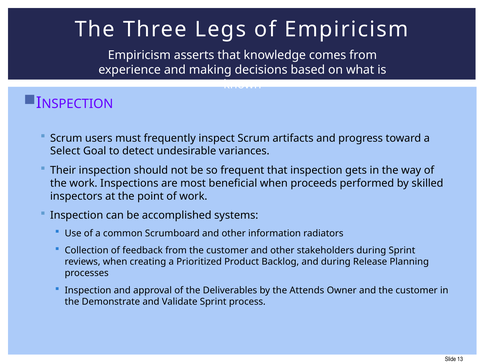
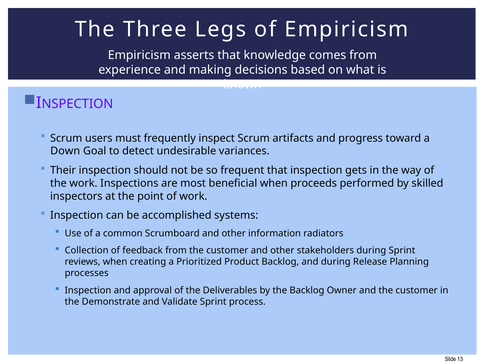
Select: Select -> Down (65, 151)
the Attends: Attends -> Backlog (307, 290)
